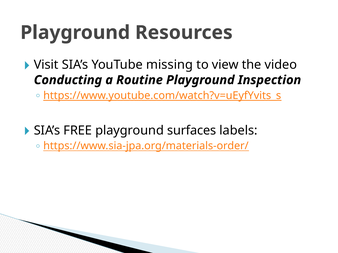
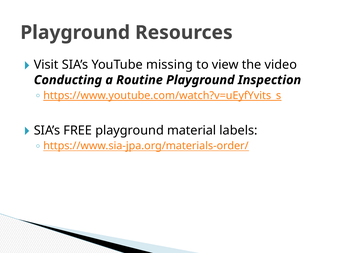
surfaces: surfaces -> material (192, 131)
